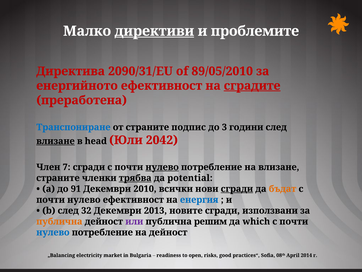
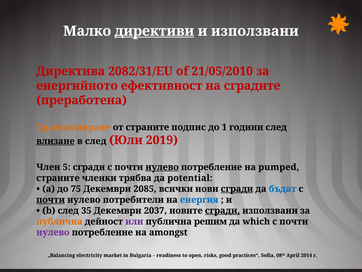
и проблемите: проблемите -> използвани (255, 31)
2090/31/EU: 2090/31/EU -> 2082/31/EU (140, 71)
89/05/2010: 89/05/2010 -> 21/05/2010 (222, 71)
сградите underline: present -> none (252, 86)
Транспониране colour: blue -> orange (73, 127)
3: 3 -> 1 (224, 127)
в head: head -> след (96, 141)
2042: 2042 -> 2019 (162, 140)
7: 7 -> 5 (67, 167)
на влизане: влизане -> pumped (279, 167)
трябва underline: present -> none (135, 178)
91: 91 -> 75 (76, 189)
2010: 2010 -> 2085 (145, 189)
бъдат colour: orange -> blue (283, 189)
почти underline: none -> present (51, 199)
нулево ефективност: ефективност -> потребители (133, 199)
32: 32 -> 35 (86, 210)
2013: 2013 -> 2037 (155, 210)
сгради underline: none -> present (222, 210)
нулево colour: blue -> purple (53, 232)
на дейност: дейност -> amongst (168, 232)
